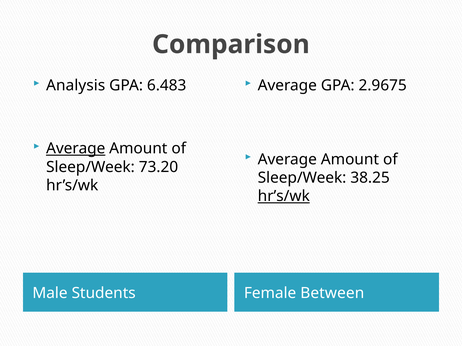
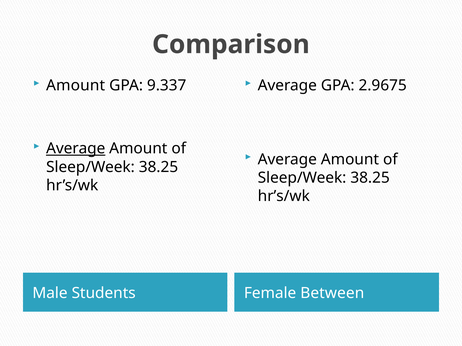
Analysis: Analysis -> Amount (76, 86)
6.483: 6.483 -> 9.337 (167, 86)
73.20: 73.20 -> 38.25 (158, 167)
hr’s/wk underline: present -> none (284, 196)
